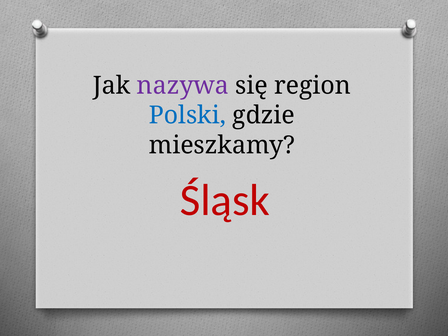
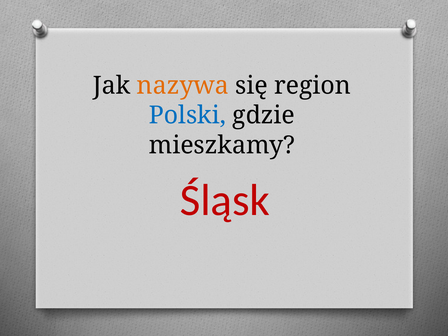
nazywa colour: purple -> orange (183, 85)
